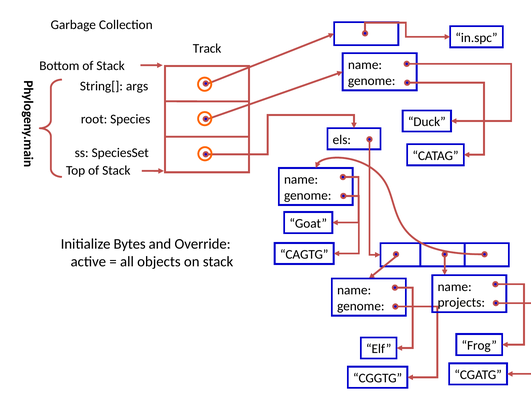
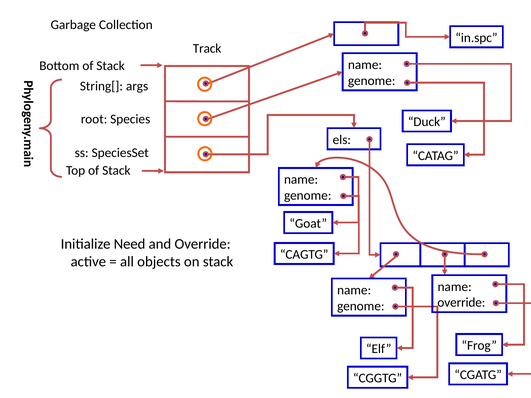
Bytes: Bytes -> Need (130, 244)
projects: projects -> override (461, 303)
